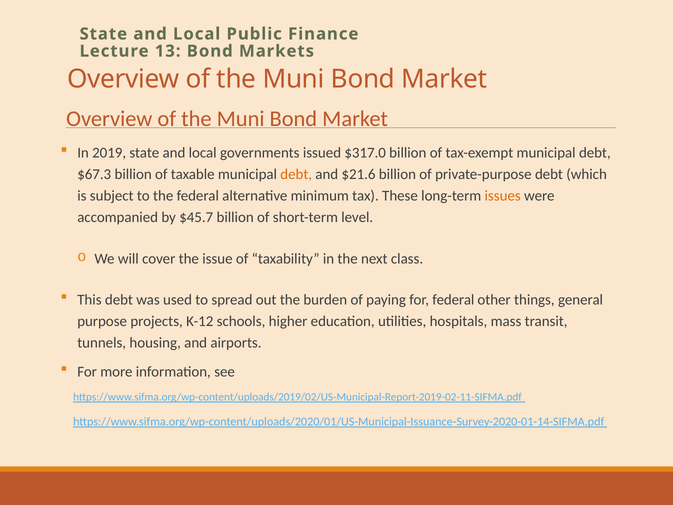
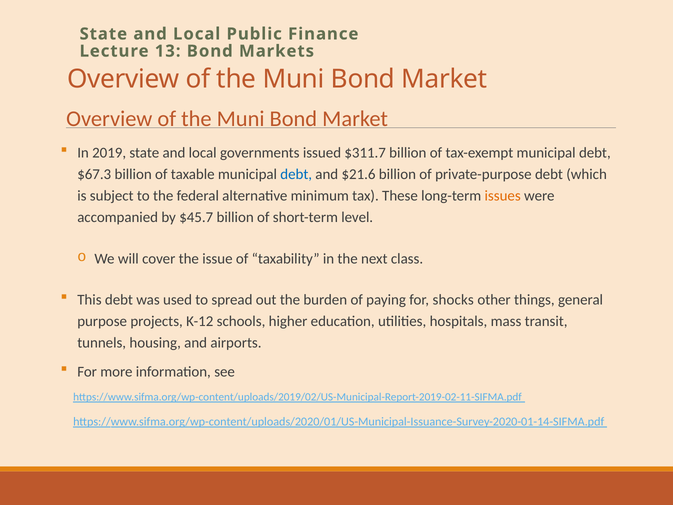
$317.0: $317.0 -> $311.7 (365, 153)
debt colour: orange -> blue (296, 174)
for federal: federal -> shocks (453, 300)
